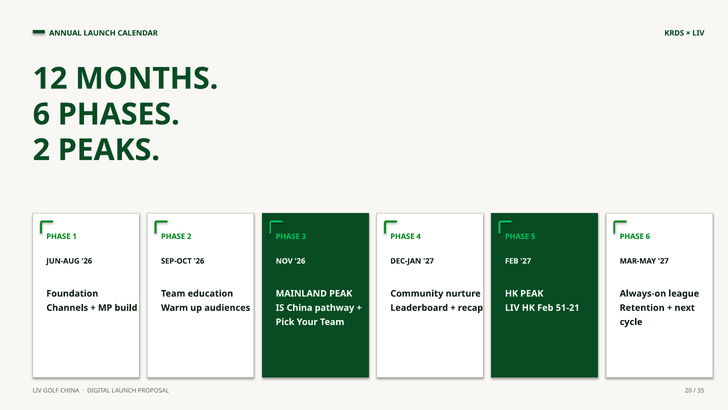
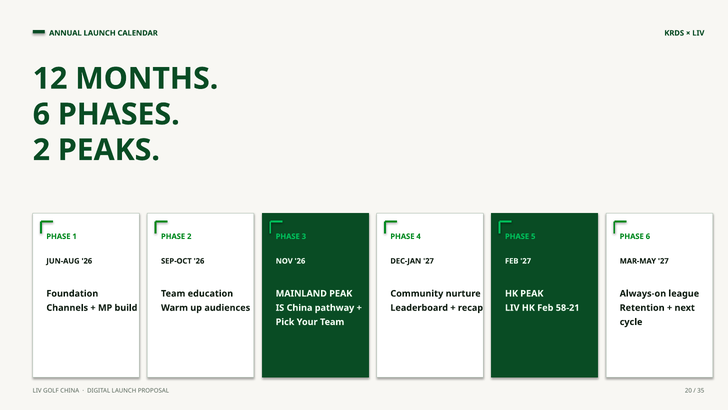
51-21: 51-21 -> 58-21 (568, 307)
